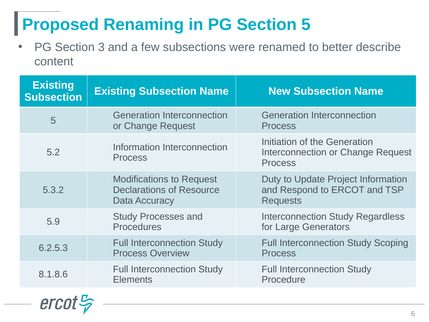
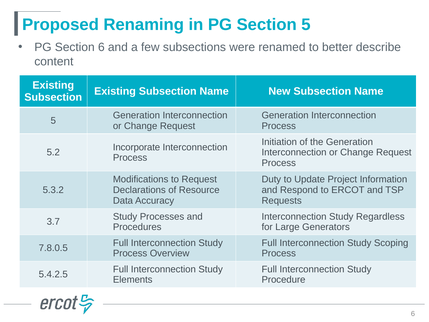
Section 3: 3 -> 6 (101, 47)
Information: Information -> Incorporate (137, 147)
5.9: 5.9 -> 3.7 (53, 222)
6.2.5.3: 6.2.5.3 -> 7.8.0.5 (53, 248)
8.1.8.6: 8.1.8.6 -> 5.4.2.5 (53, 274)
